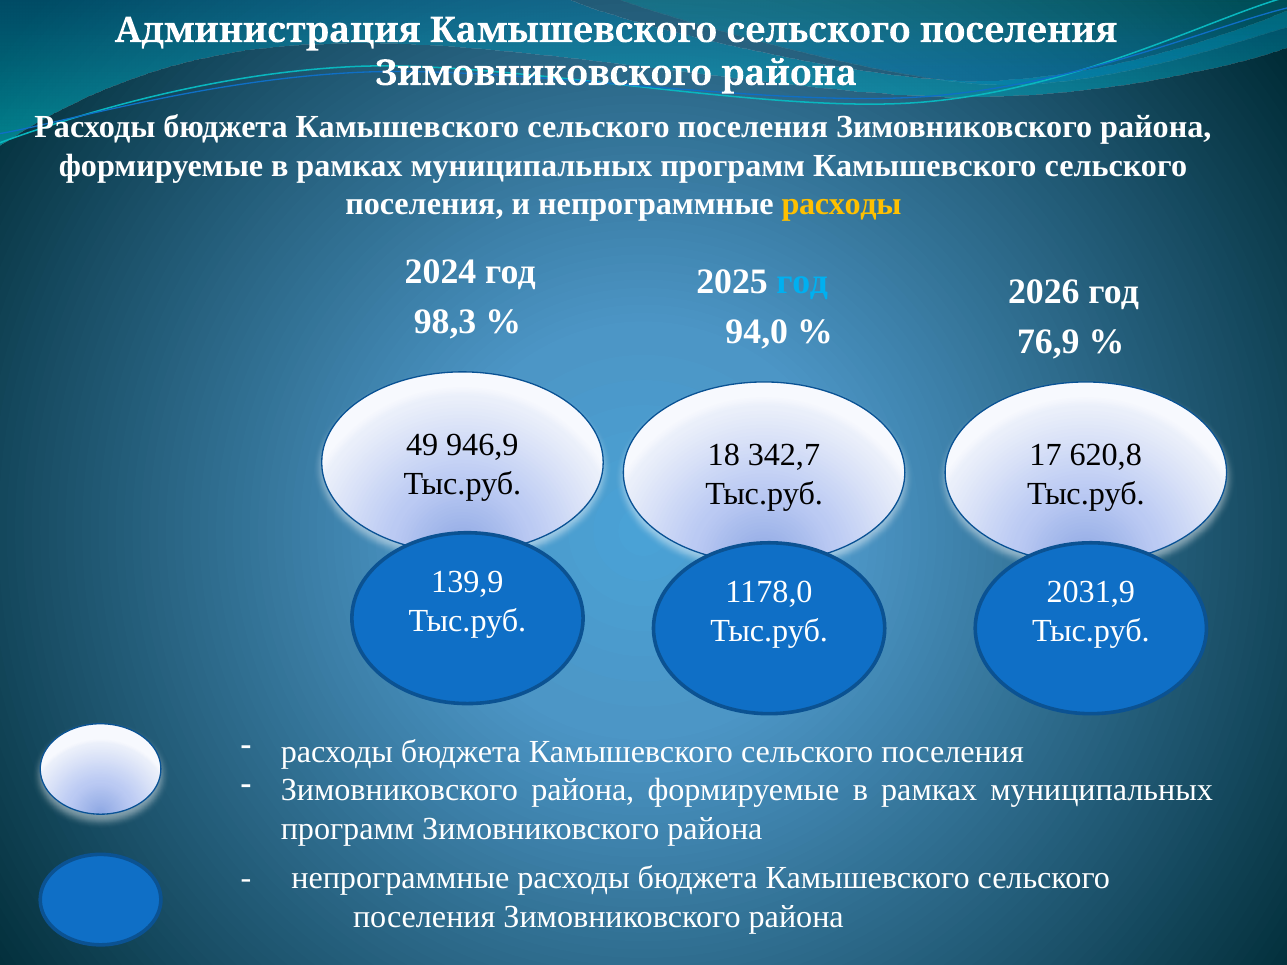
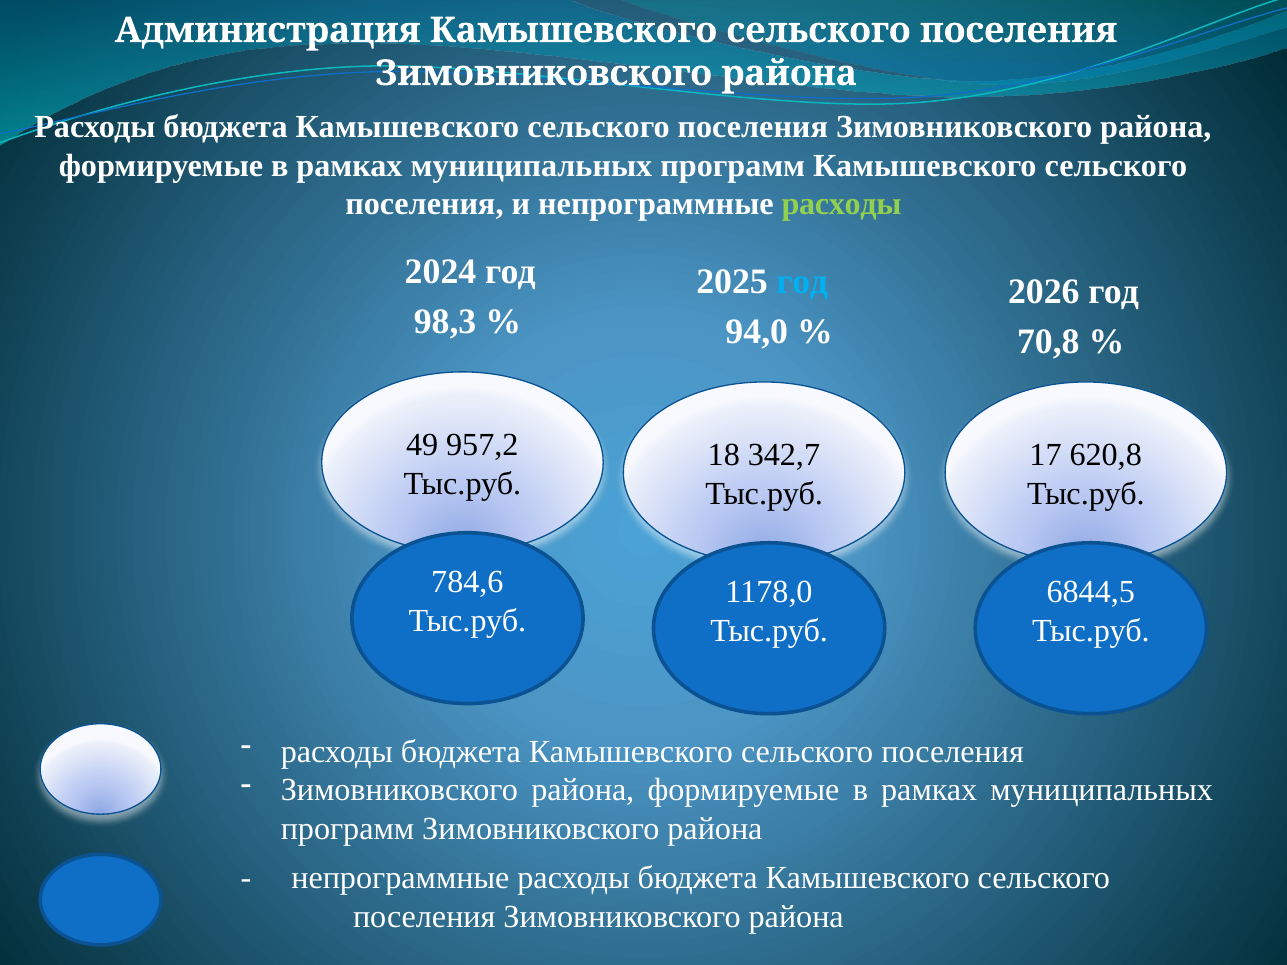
расходы colour: yellow -> light green (841, 204)
76,9: 76,9 -> 70,8 (1048, 342)
946,9: 946,9 -> 957,2 (482, 445)
139,9: 139,9 -> 784,6 (467, 582)
2031,9: 2031,9 -> 6844,5 (1091, 592)
